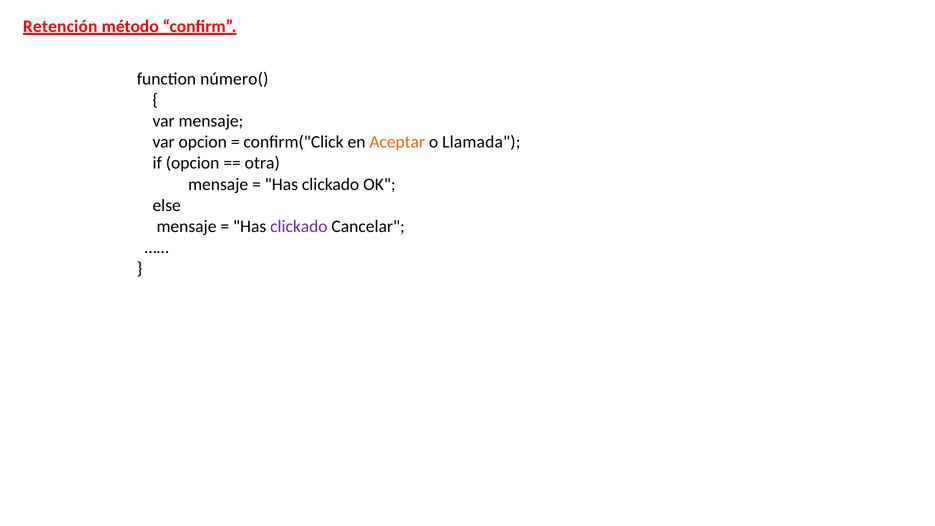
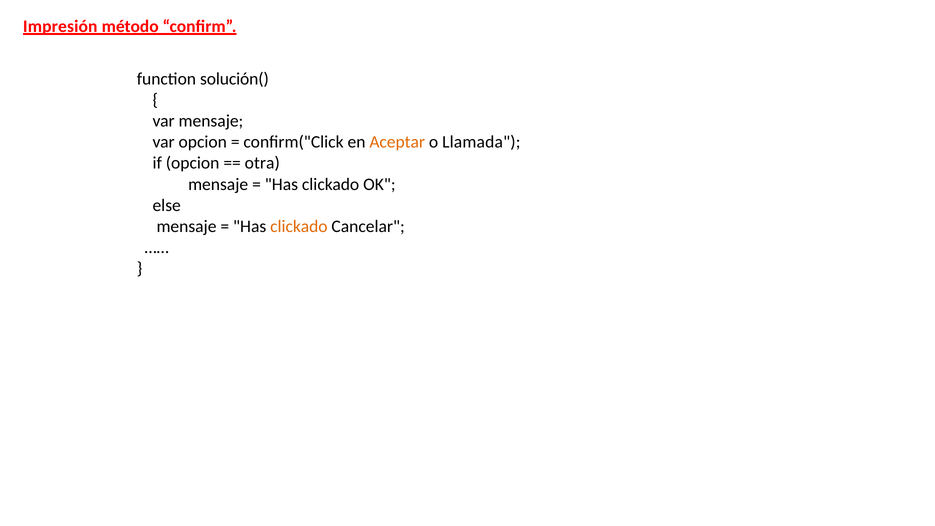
Retención: Retención -> Impresión (60, 26)
número(: número( -> solución( (234, 79)
clickado colour: purple -> orange (299, 226)
